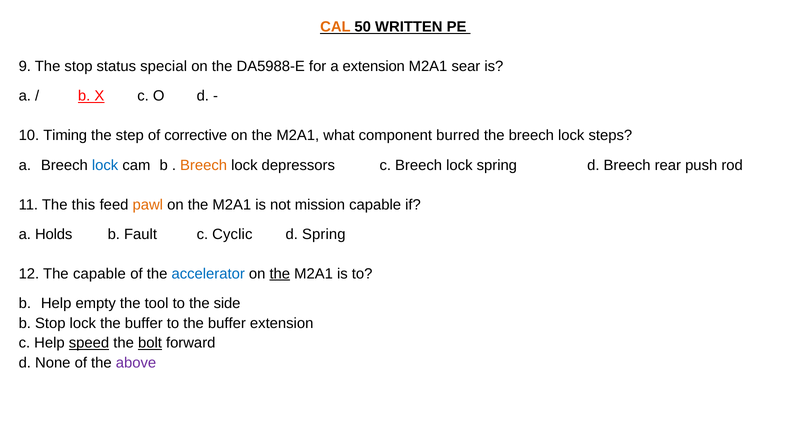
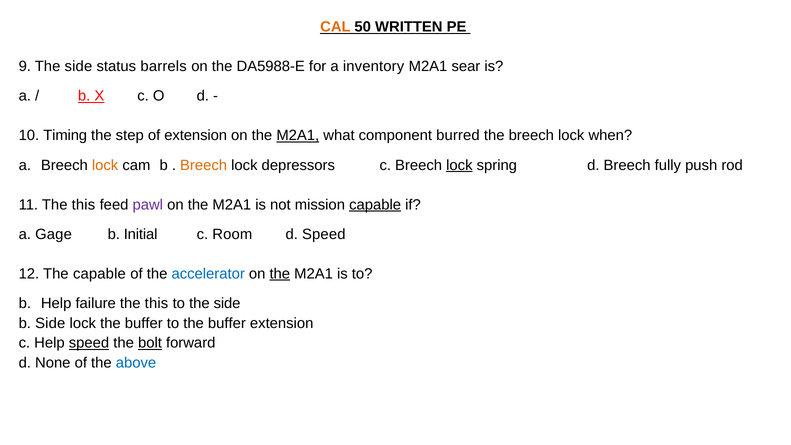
9 The stop: stop -> side (78, 66)
special: special -> barrels (164, 66)
a extension: extension -> inventory (374, 66)
of corrective: corrective -> extension (196, 135)
M2A1 underline: none -> present (298, 135)
steps: steps -> when (610, 135)
lock colour: blue -> orange (105, 165)
lock underline: none -> present (459, 165)
rear: rear -> fully (668, 165)
pawl colour: orange -> purple (148, 205)
capable underline: none -> present (375, 205)
Holds: Holds -> Gage (54, 234)
Fault: Fault -> Initial (141, 234)
Cyclic: Cyclic -> Room (232, 234)
d Spring: Spring -> Speed (324, 234)
empty: empty -> failure (96, 303)
tool: tool -> this (156, 303)
b Stop: Stop -> Side (50, 323)
above colour: purple -> blue (136, 363)
